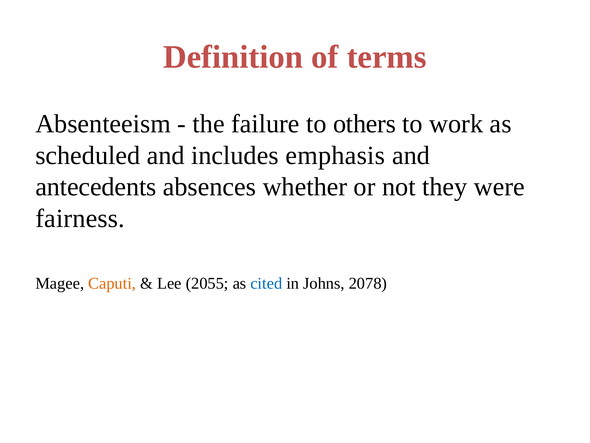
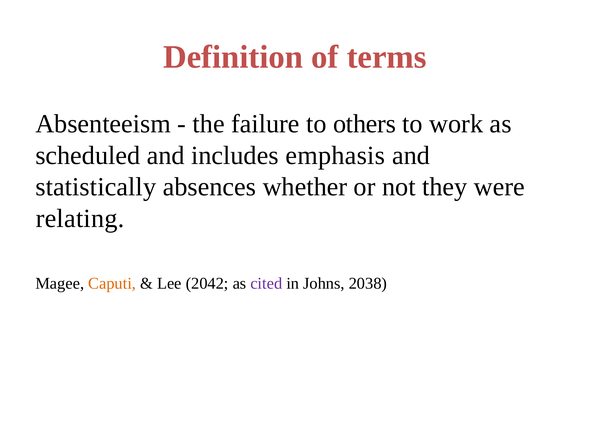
antecedents: antecedents -> statistically (96, 187)
fairness: fairness -> relating (80, 218)
2055: 2055 -> 2042 (207, 283)
cited colour: blue -> purple (266, 283)
2078: 2078 -> 2038 (368, 283)
